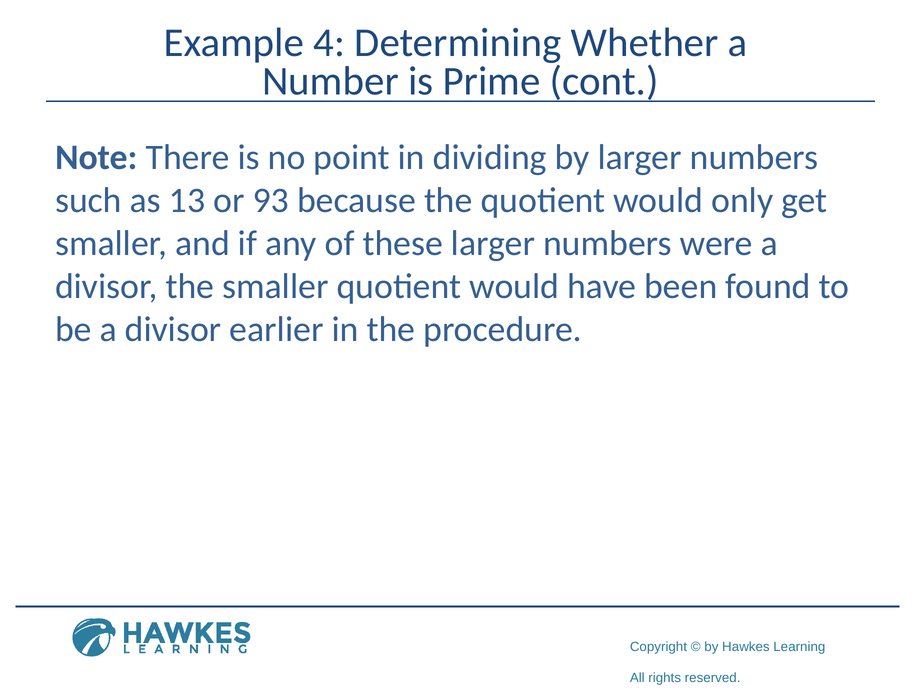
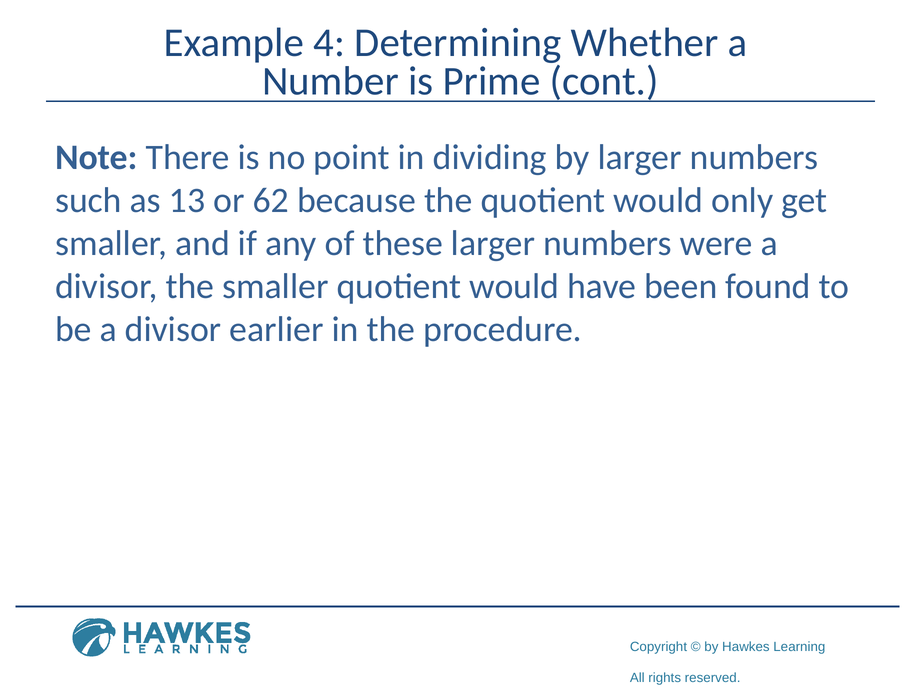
93: 93 -> 62 (271, 200)
